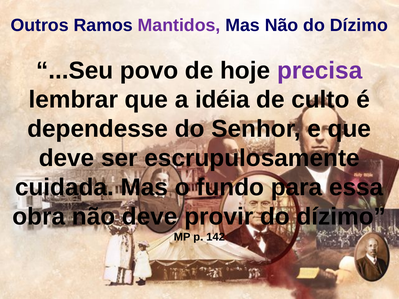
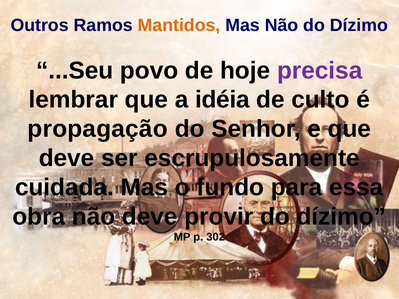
Mantidos colour: purple -> orange (179, 25)
dependesse: dependesse -> propagação (98, 129)
142: 142 -> 302 (216, 237)
